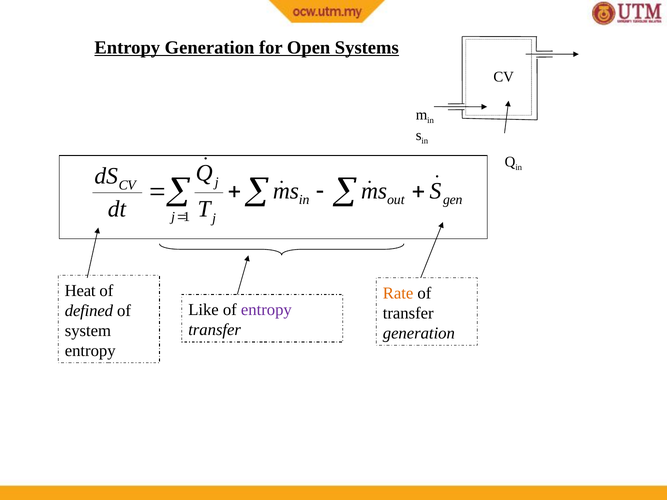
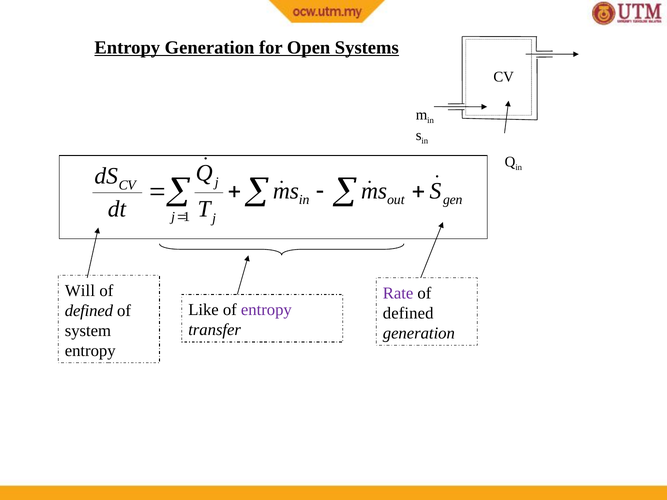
Heat: Heat -> Will (80, 291)
Rate colour: orange -> purple (398, 293)
transfer: transfer -> defined (408, 313)
